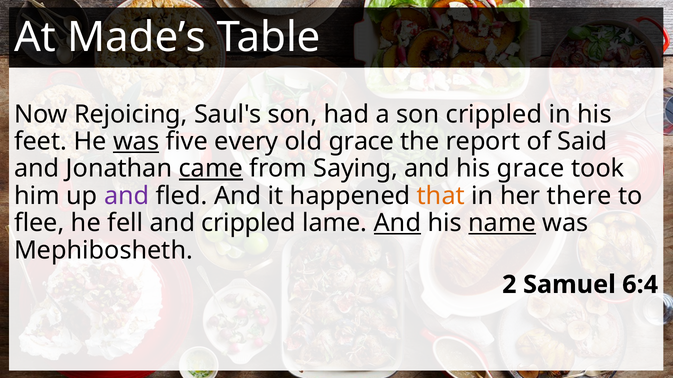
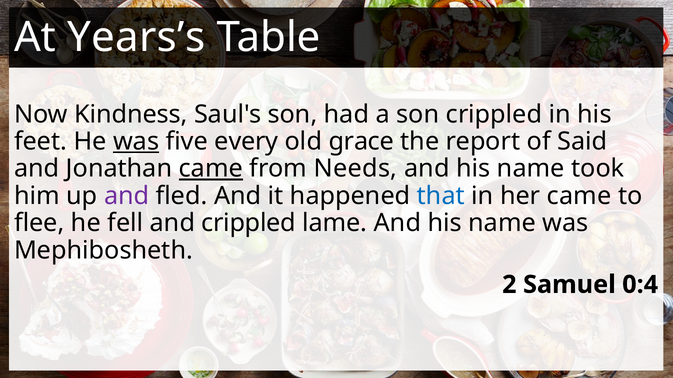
Made’s: Made’s -> Years’s (136, 37)
Rejoicing: Rejoicing -> Kindness (131, 114)
Saying: Saying -> Needs (355, 169)
grace: grace -> name (531, 169)
that colour: orange -> blue (441, 196)
her there: there -> came (579, 196)
And underline: present -> none (397, 223)
name underline: present -> none (502, 223)
6:4: 6:4 -> 0:4 (640, 285)
